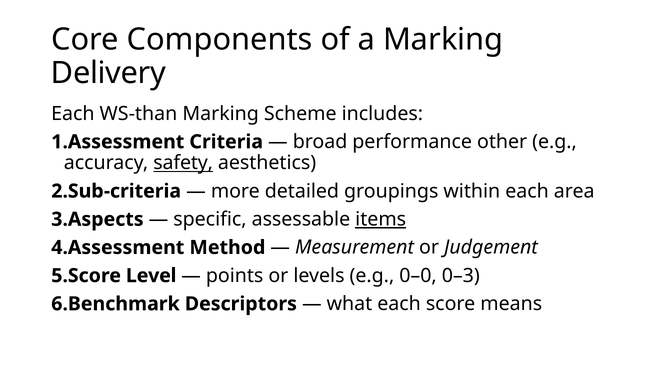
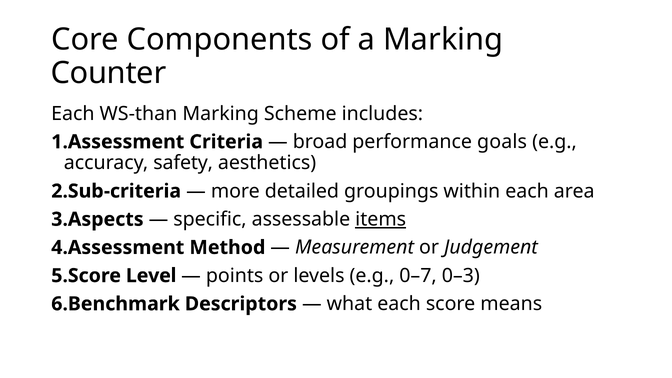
Delivery: Delivery -> Counter (108, 73)
other: other -> goals (502, 142)
safety underline: present -> none (183, 163)
0–0: 0–0 -> 0–7 (418, 276)
